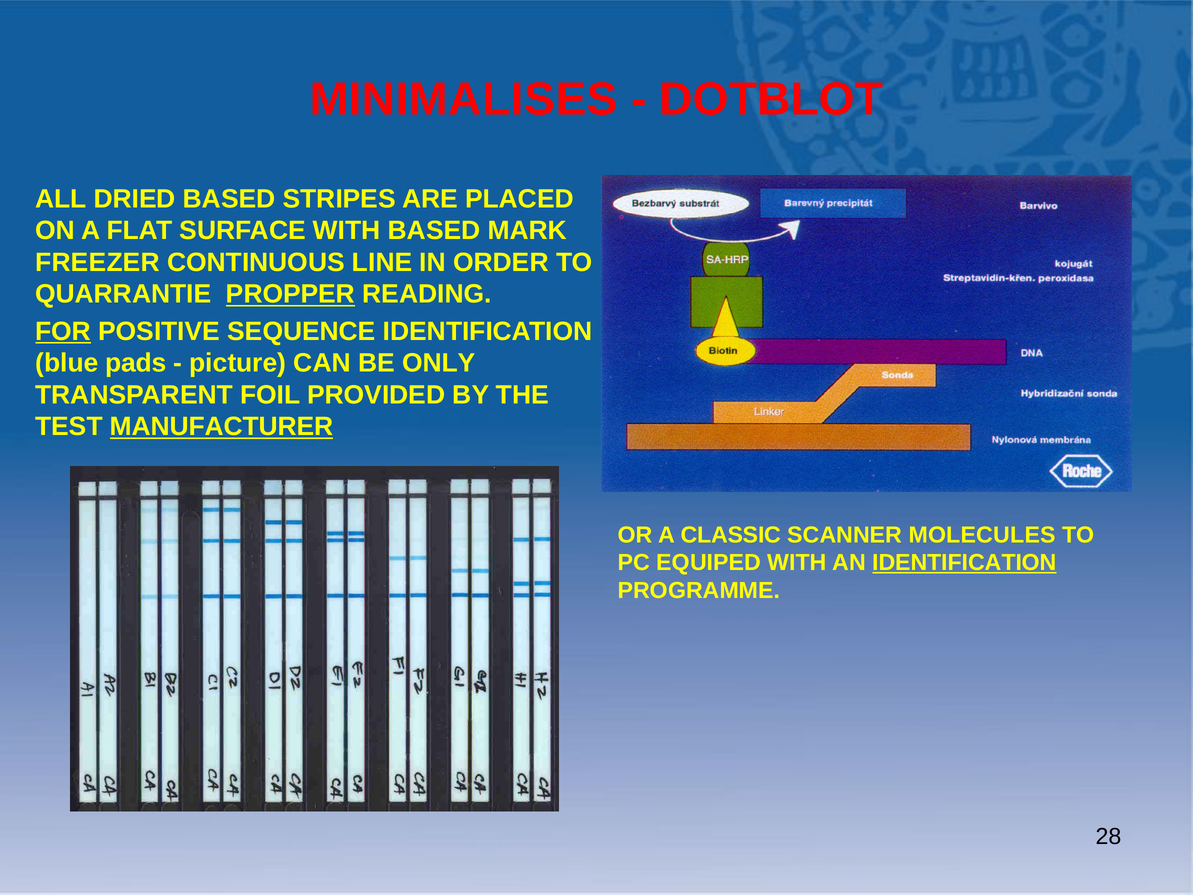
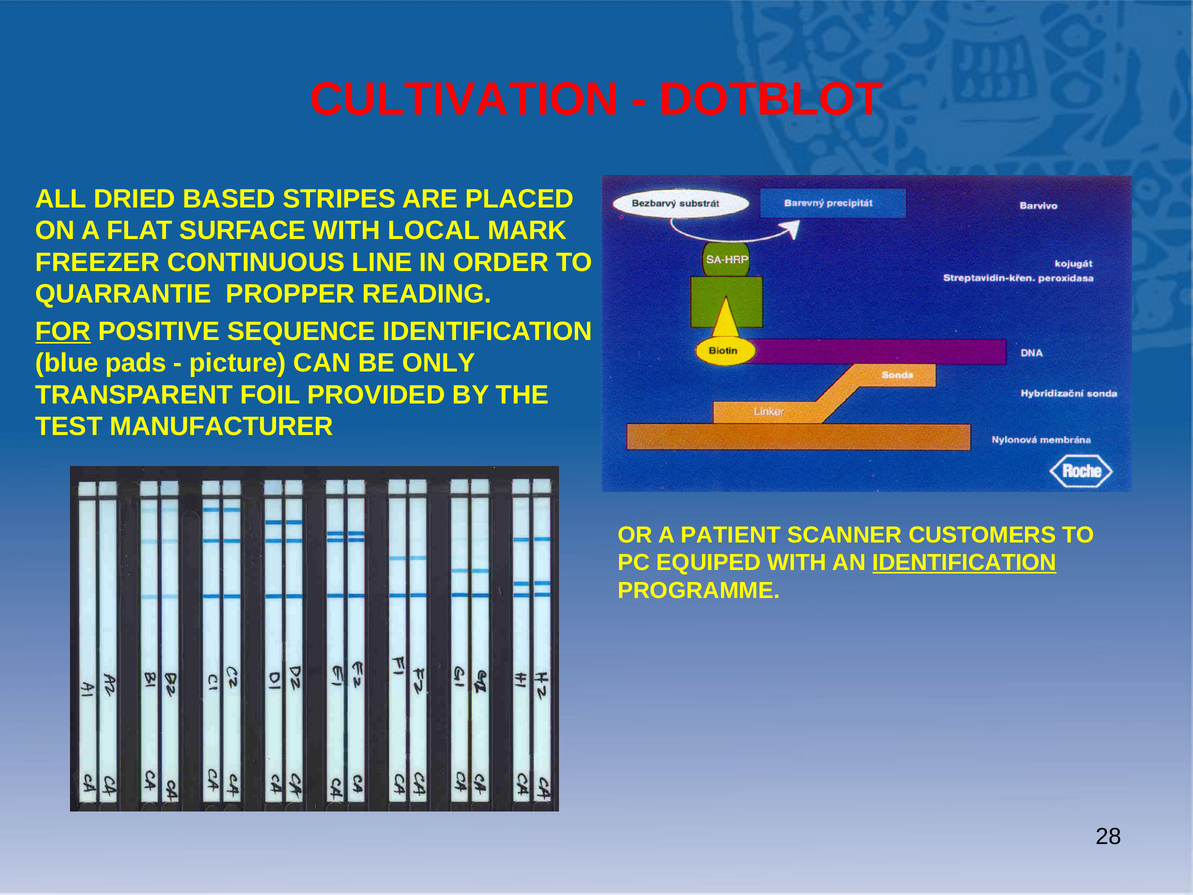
MINIMALISES: MINIMALISES -> CULTIVATION (464, 99)
WITH BASED: BASED -> LOCAL (434, 231)
PROPPER underline: present -> none (290, 294)
MANUFACTURER underline: present -> none (222, 427)
CLASSIC: CLASSIC -> PATIENT (731, 535)
MOLECULES: MOLECULES -> CUSTOMERS (982, 535)
